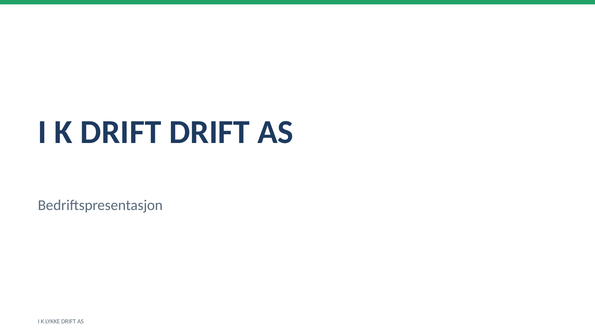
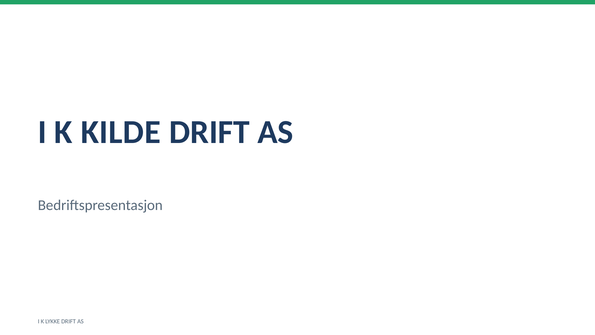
K DRIFT: DRIFT -> KILDE (121, 132)
